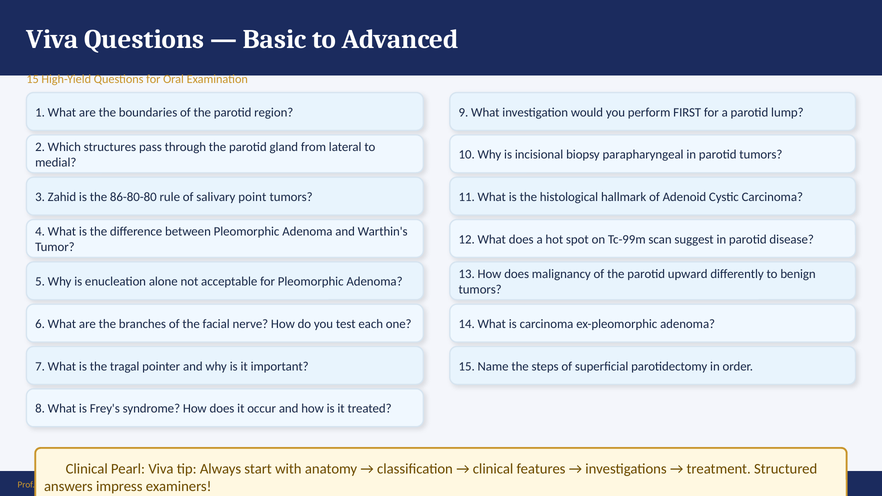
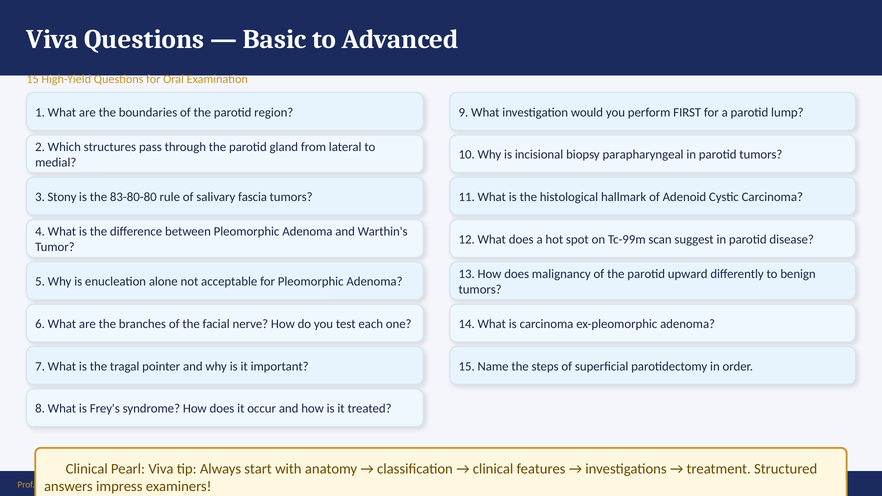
3 Zahid: Zahid -> Stony (62, 197)
86-80-80: 86-80-80 -> 83-80-80 (133, 197)
point: point -> fascia (252, 197)
